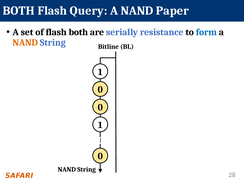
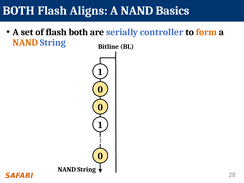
Query: Query -> Aligns (89, 11)
Paper: Paper -> Basics (173, 11)
resistance: resistance -> controller (162, 32)
form colour: blue -> orange (206, 32)
